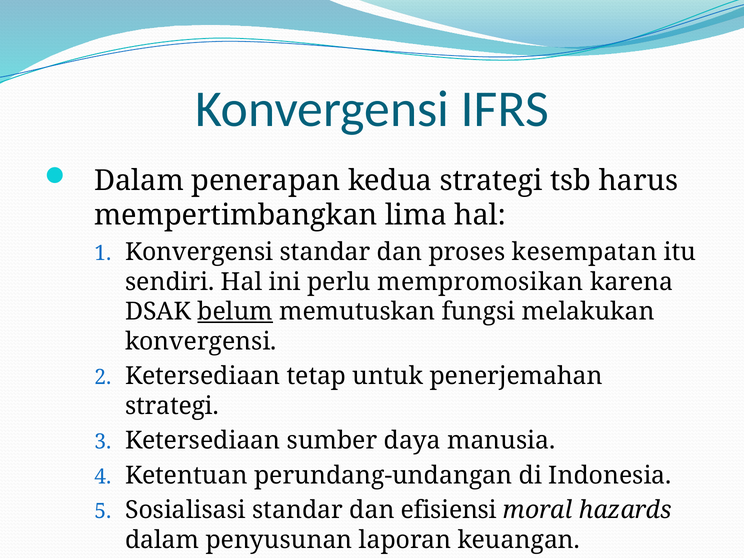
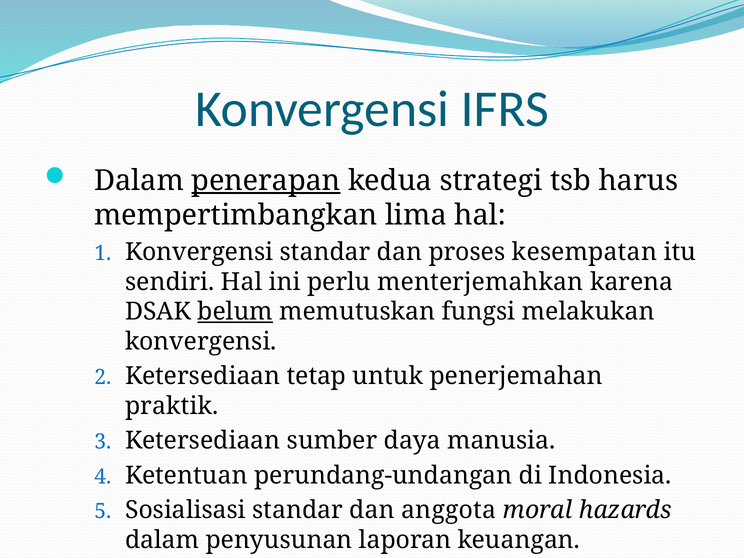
penerapan underline: none -> present (266, 181)
mempromosikan: mempromosikan -> menterjemahkan (480, 282)
strategi: strategi -> praktik (172, 406)
efisiensi: efisiensi -> anggota (449, 510)
